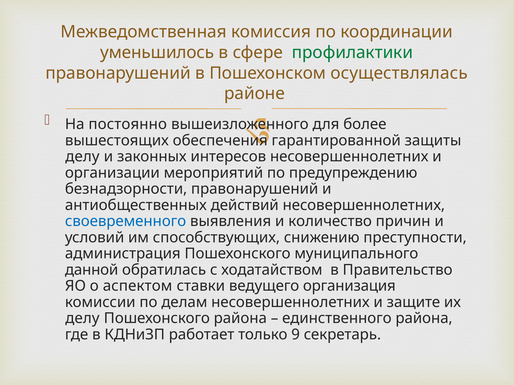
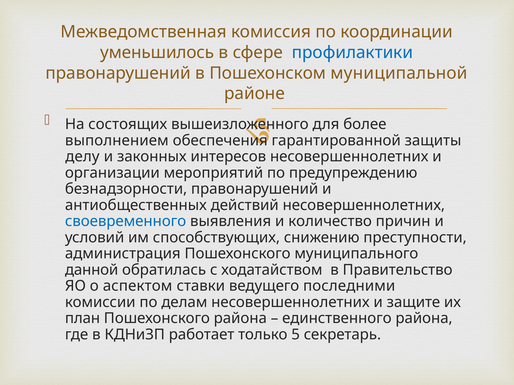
профилактики colour: green -> blue (352, 53)
осуществлялась: осуществлялась -> муниципальной (399, 73)
постоянно: постоянно -> состоящих (128, 124)
вышестоящих: вышестоящих -> выполнением (117, 141)
организация: организация -> последними (349, 286)
делу: делу -> план (83, 319)
9: 9 -> 5 (296, 335)
